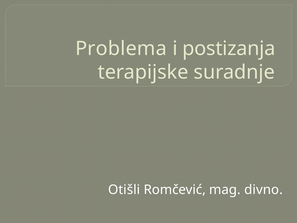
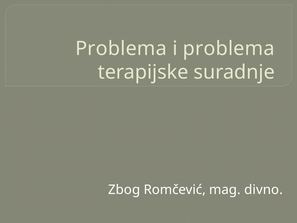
i postizanja: postizanja -> problema (229, 48)
Otišli: Otišli -> Zbog (124, 190)
